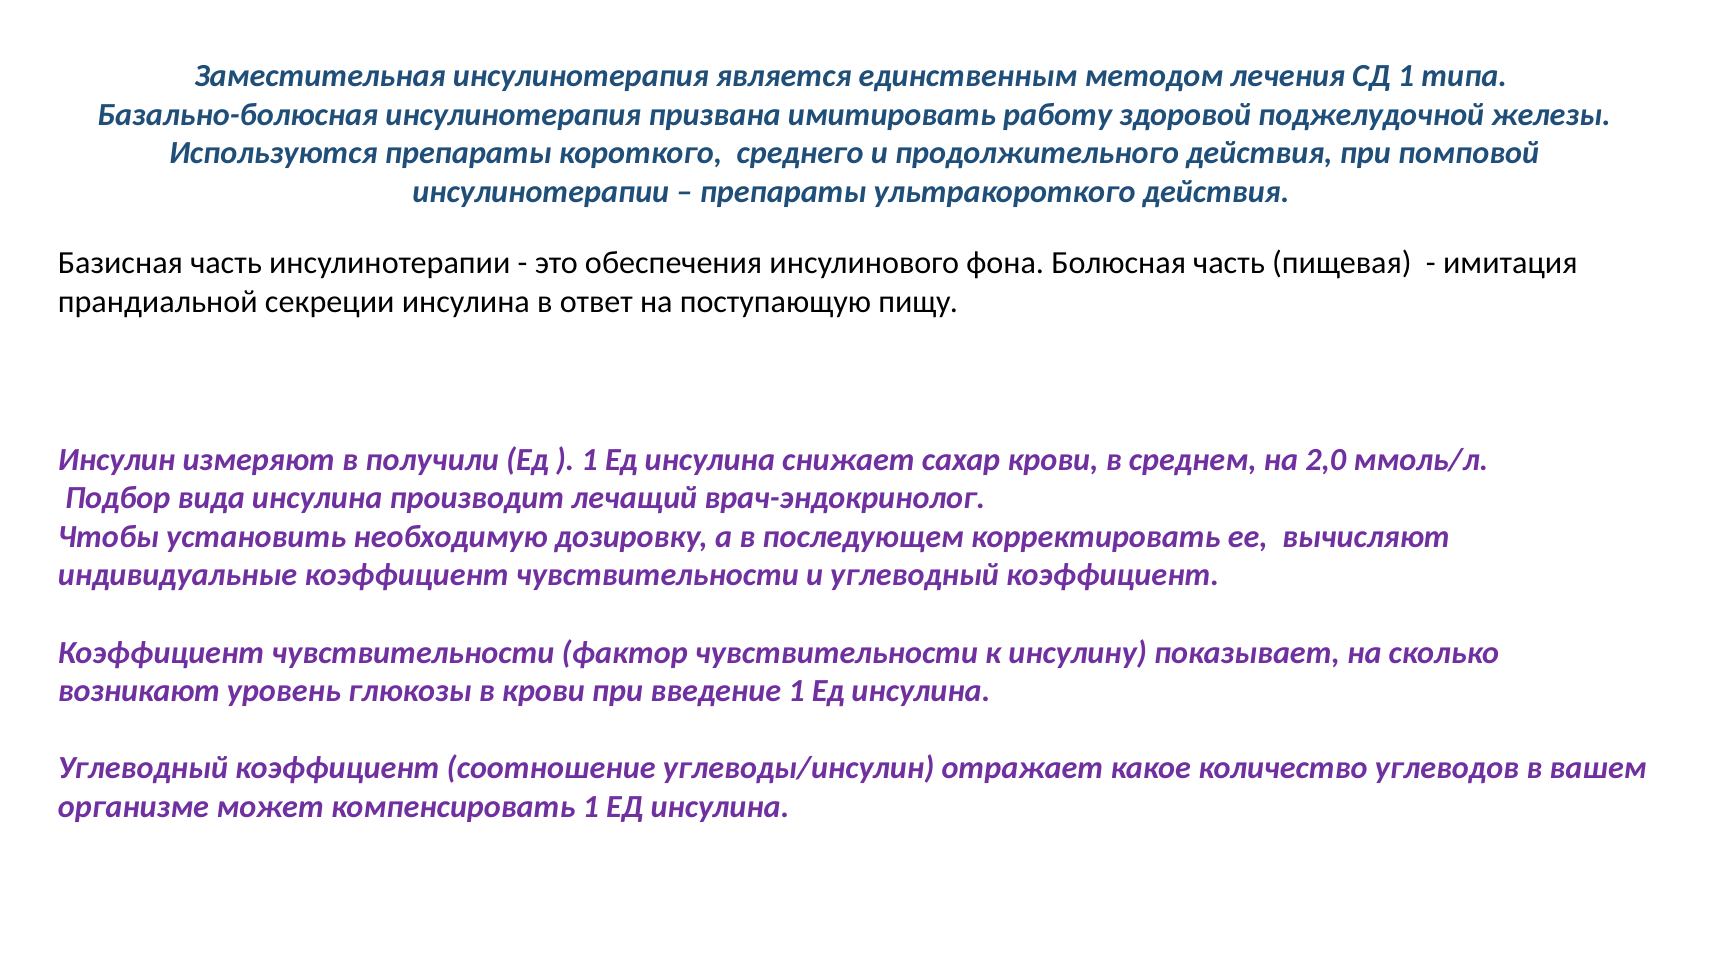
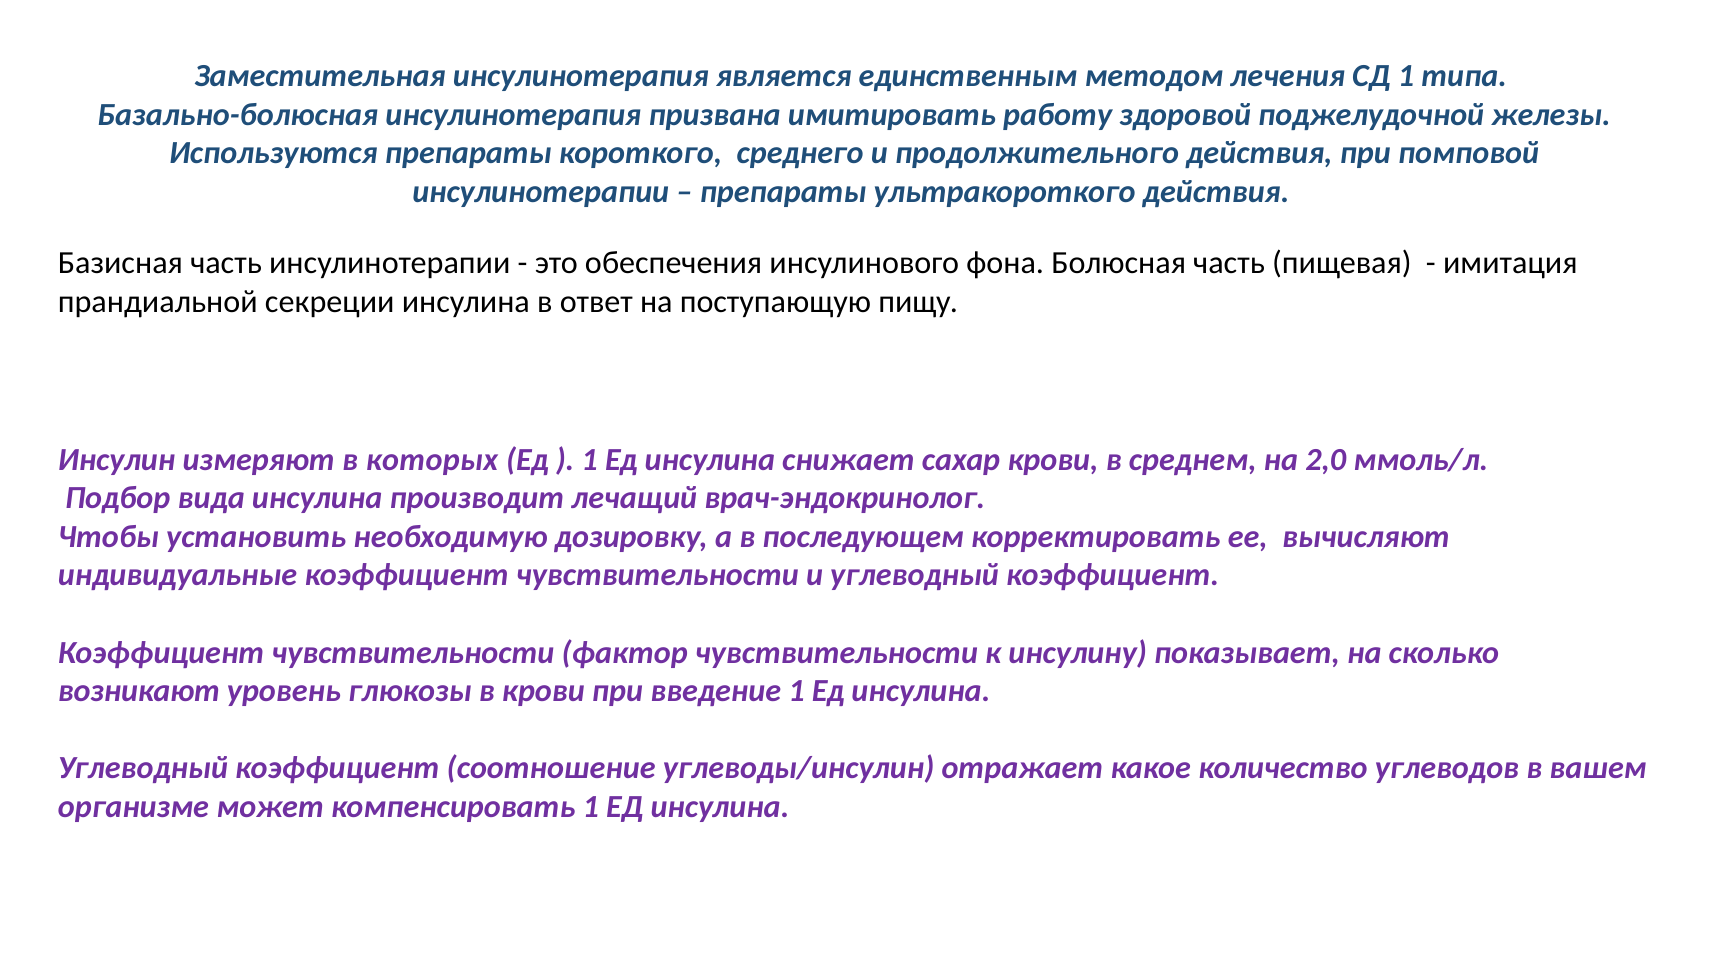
получили: получили -> которых (432, 460)
